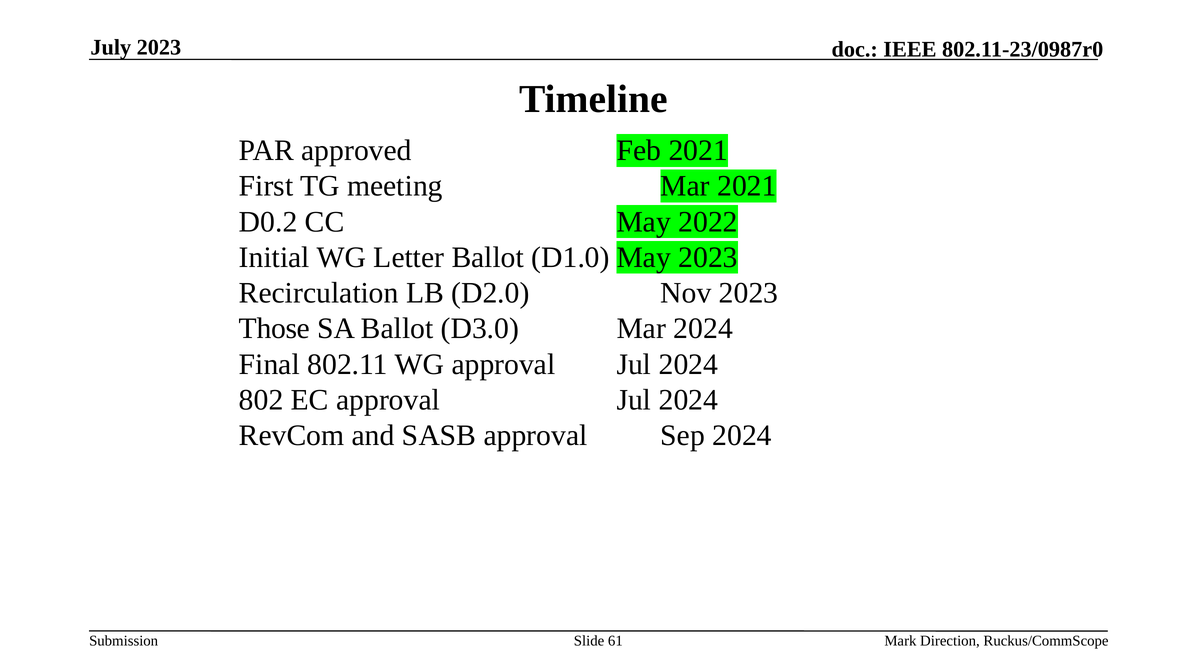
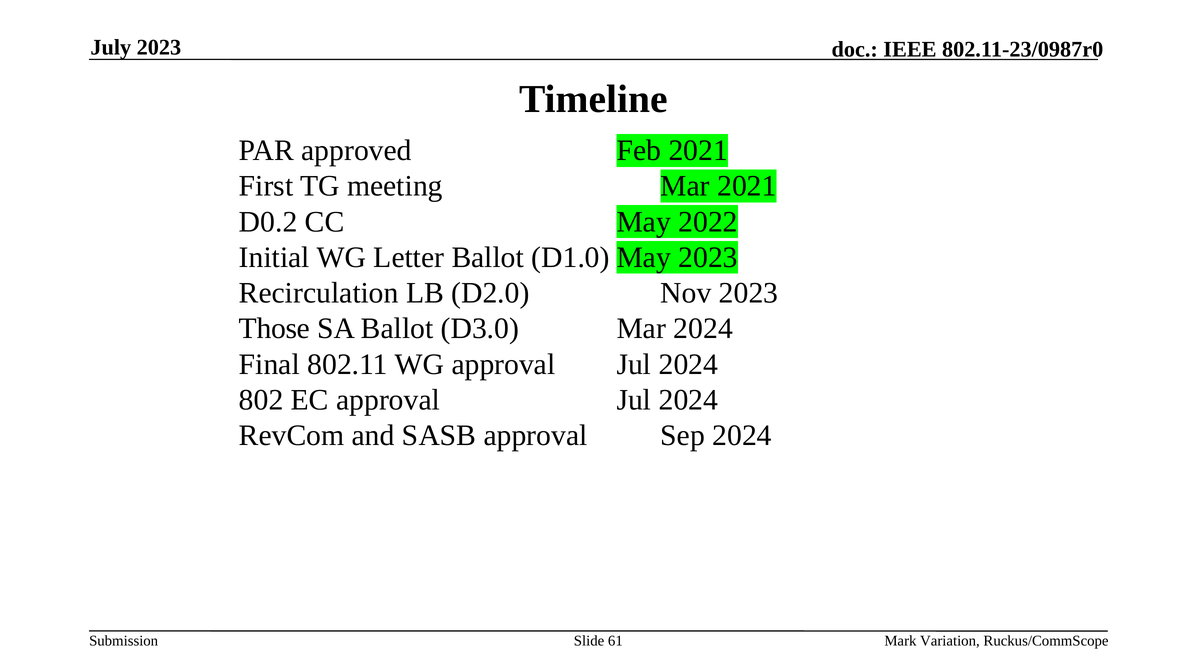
Direction: Direction -> Variation (950, 640)
